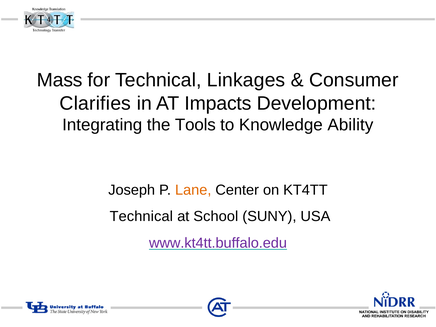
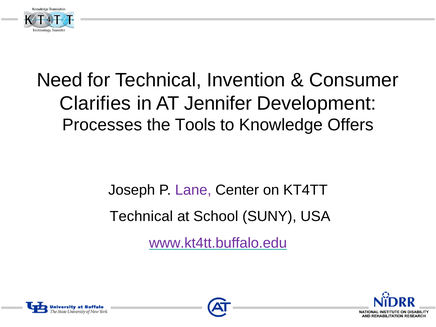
Mass: Mass -> Need (60, 80)
Linkages: Linkages -> Invention (246, 80)
Impacts: Impacts -> Jennifer (218, 103)
Integrating: Integrating -> Processes (102, 125)
Ability: Ability -> Offers (350, 125)
Lane colour: orange -> purple (193, 190)
